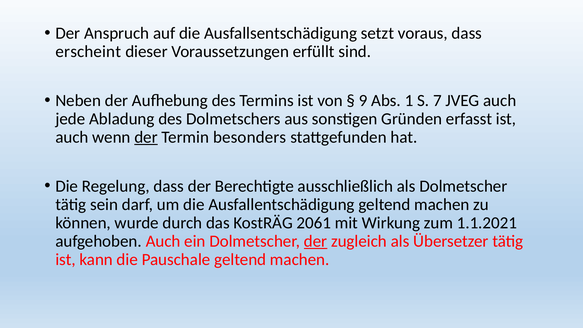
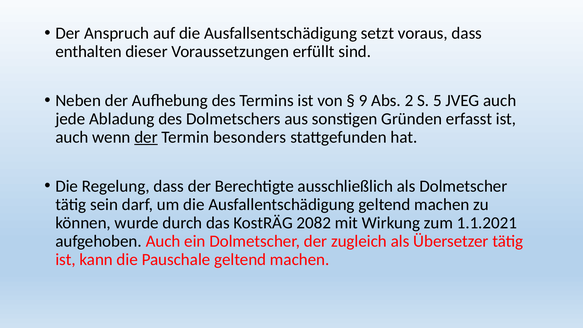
erscheint: erscheint -> enthalten (89, 52)
1: 1 -> 2 (409, 100)
7: 7 -> 5 (437, 100)
2061: 2061 -> 2082 (314, 223)
der underline: present -> none (316, 241)
